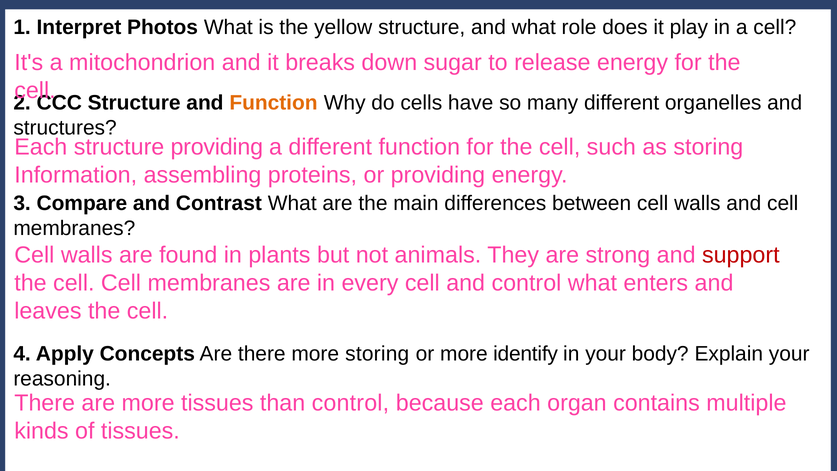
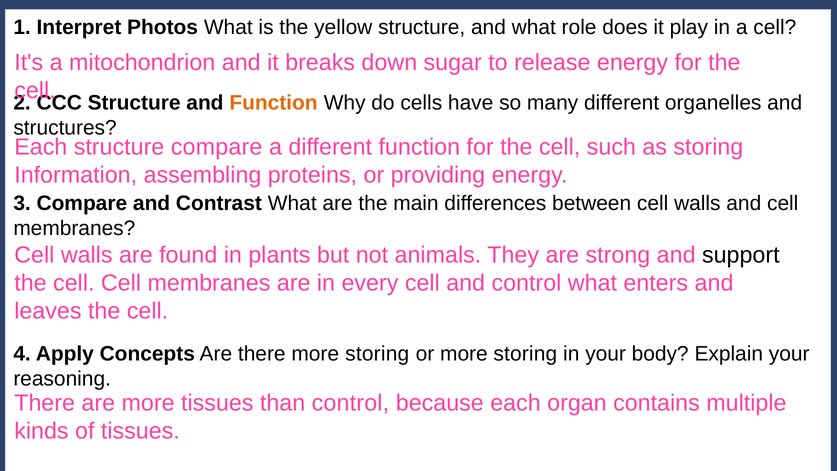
structure providing: providing -> compare (217, 147)
support colour: red -> black (741, 255)
or more identify: identify -> storing (525, 354)
